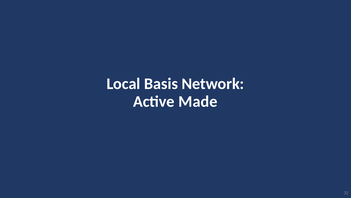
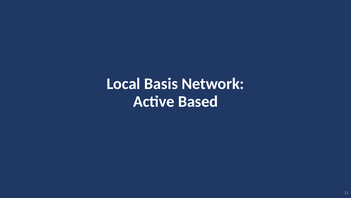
Made: Made -> Based (198, 101)
